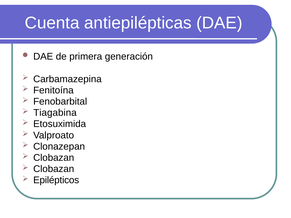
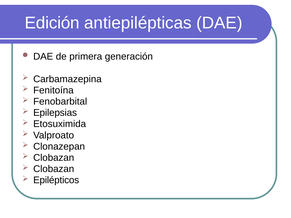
Cuenta: Cuenta -> Edición (52, 23)
Tiagabina: Tiagabina -> Epilepsias (55, 113)
